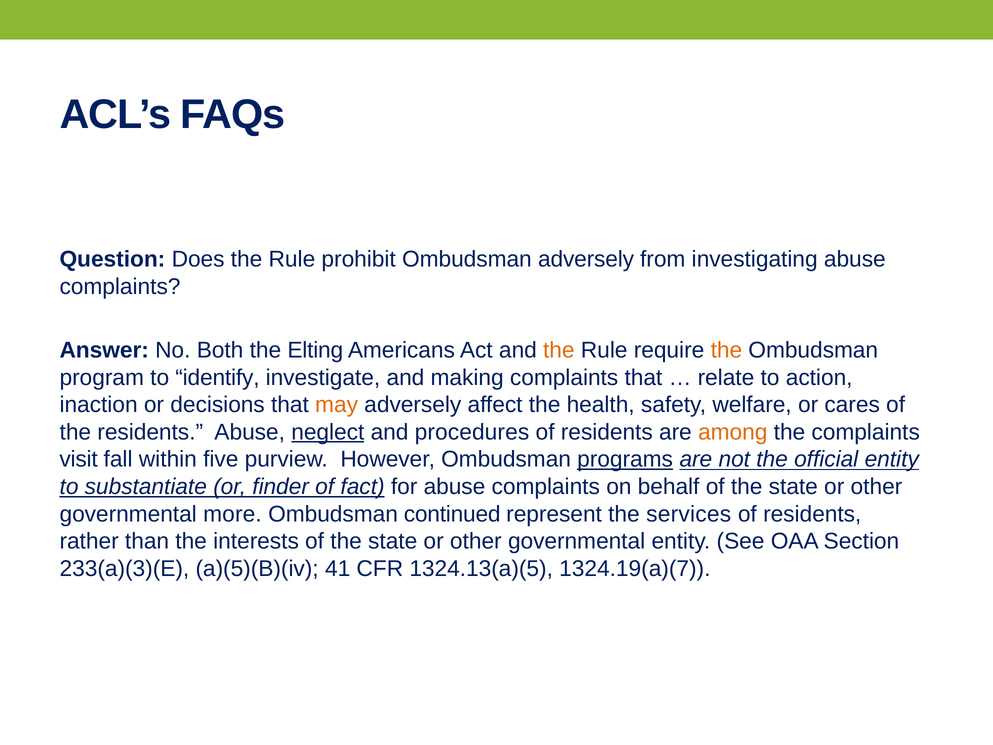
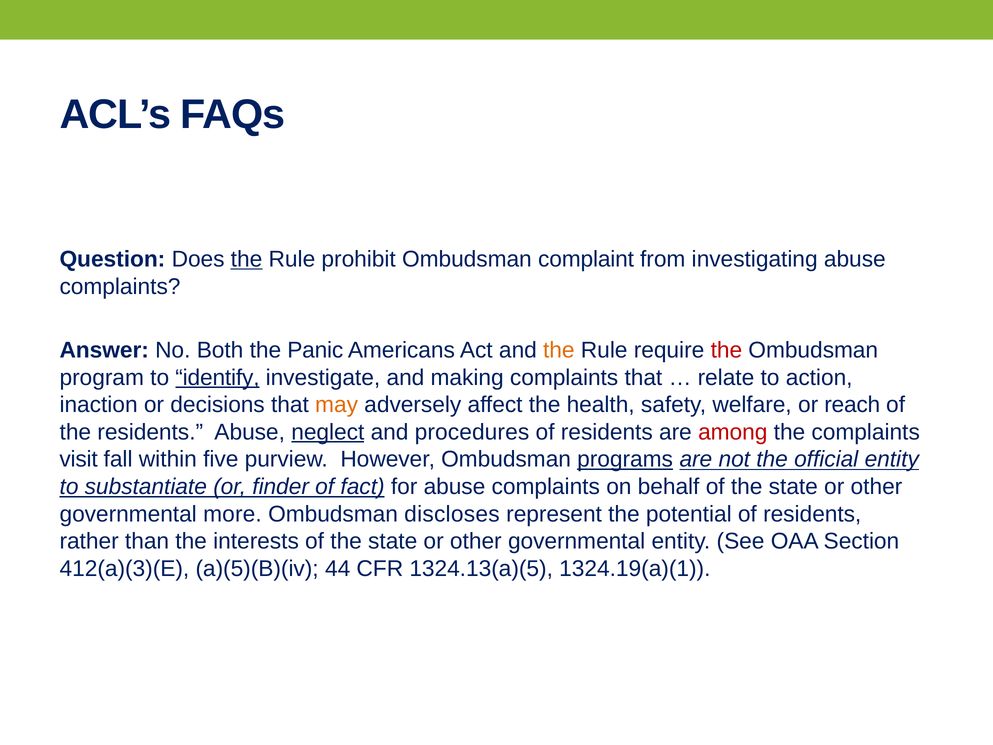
the underline: none -> present (247, 259)
Ombudsman adversely: adversely -> complaint (586, 259)
Elting: Elting -> Panic (315, 350)
the colour: orange -> red (726, 350)
identify underline: none -> present (217, 377)
cares: cares -> reach (852, 405)
among colour: orange -> red (733, 432)
continued: continued -> discloses (452, 514)
services: services -> potential (689, 514)
233(a)(3)(E: 233(a)(3)(E -> 412(a)(3)(E (124, 568)
41: 41 -> 44 (338, 568)
1324.19(a)(7: 1324.19(a)(7 -> 1324.19(a)(1 (635, 568)
